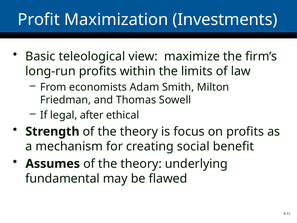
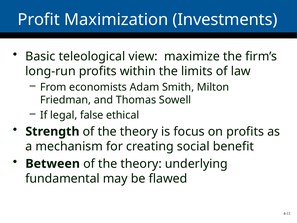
after: after -> false (92, 115)
Assumes: Assumes -> Between (53, 164)
